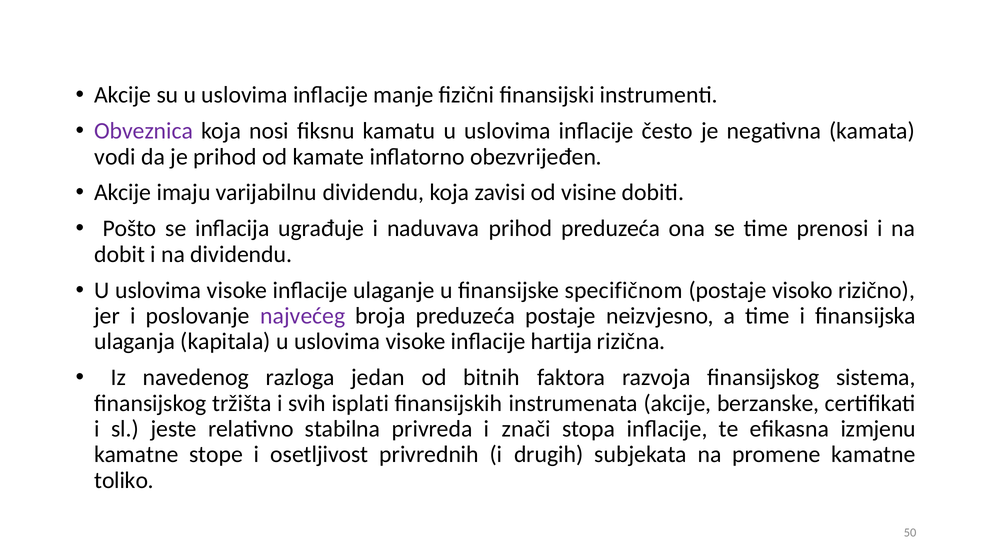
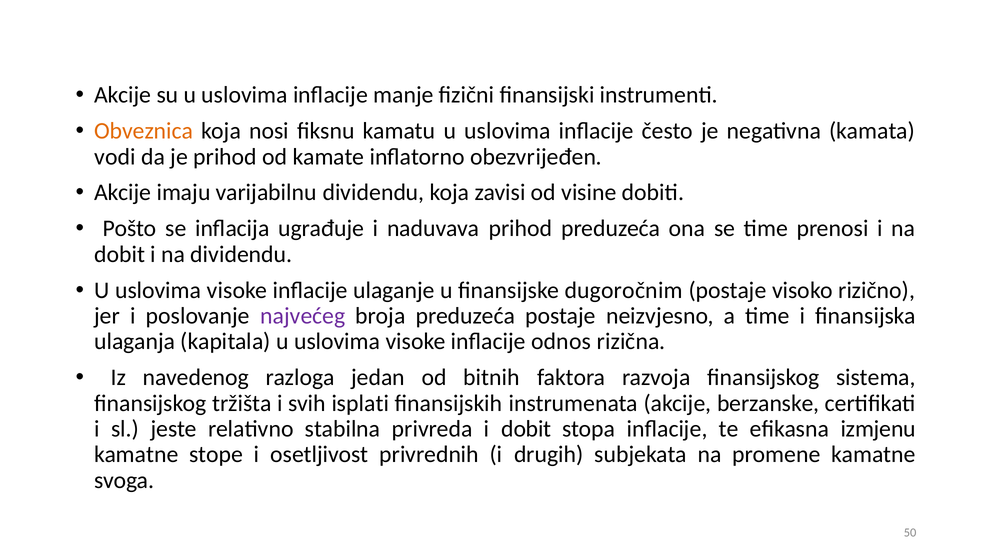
Obveznica colour: purple -> orange (144, 131)
specifičnom: specifičnom -> dugoročnim (624, 290)
hartija: hartija -> odnos (561, 342)
i znači: znači -> dobit (526, 429)
toliko: toliko -> svoga (124, 480)
